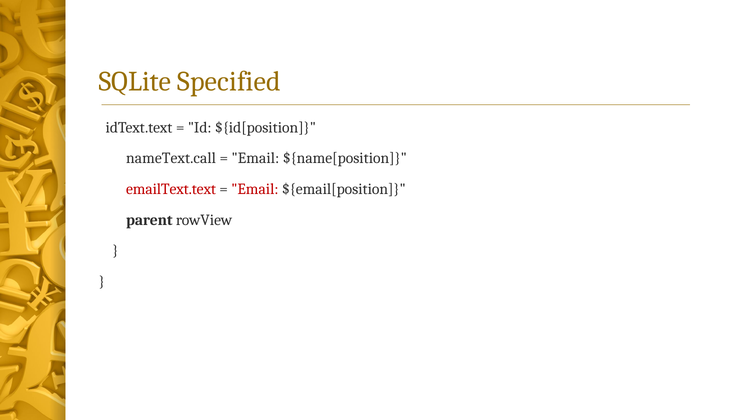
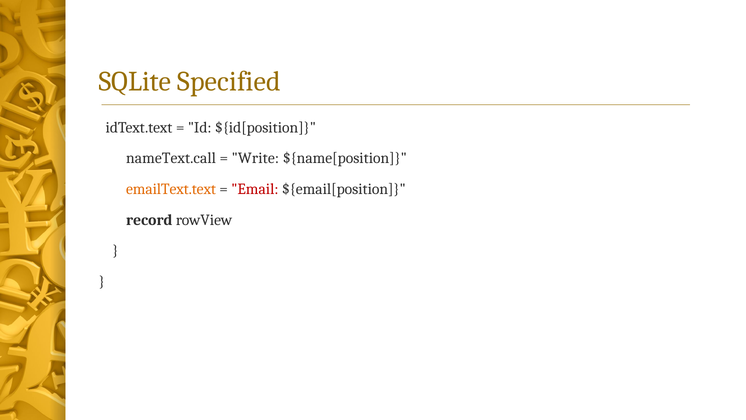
Email: Email -> Write (255, 158)
emailText.text colour: red -> orange (171, 189)
parent: parent -> record (149, 220)
